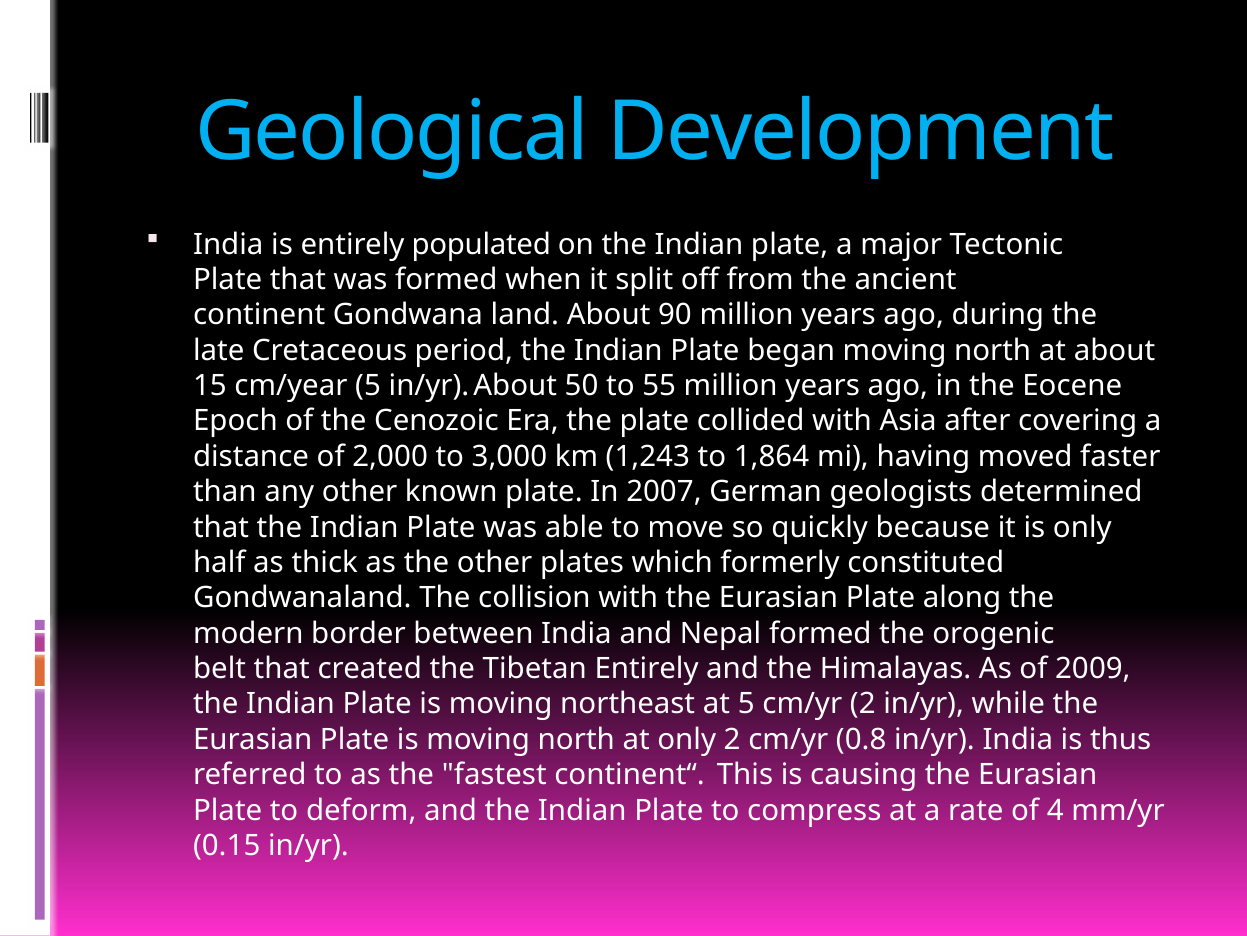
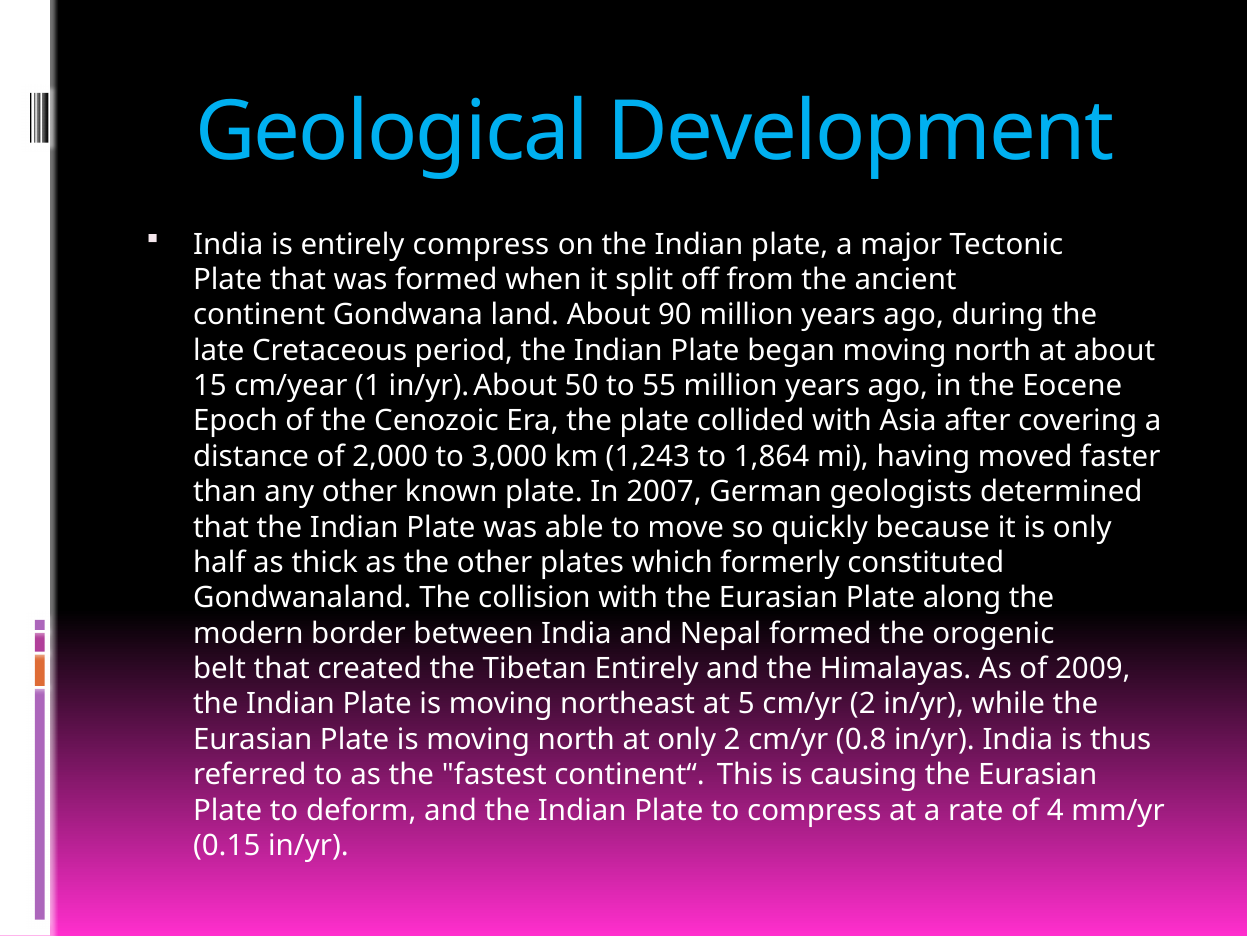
entirely populated: populated -> compress (481, 244)
cm/year 5: 5 -> 1 (368, 385)
